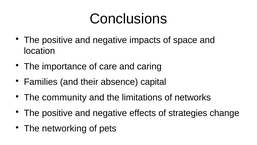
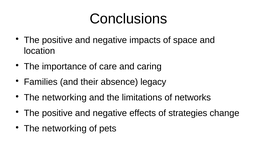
capital: capital -> legacy (153, 82)
community: community -> networking (64, 97)
